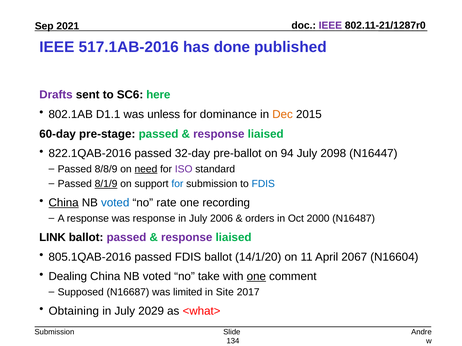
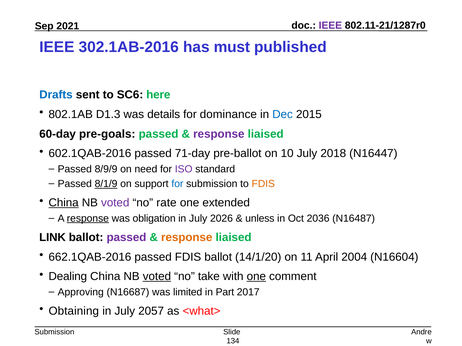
517.1AB-2016: 517.1AB-2016 -> 302.1AB-2016 (129, 47)
done: done -> must (232, 47)
Drafts colour: purple -> blue (56, 95)
D1.1: D1.1 -> D1.3 (108, 114)
unless: unless -> details (164, 114)
Dec colour: orange -> blue (283, 114)
pre-stage: pre-stage -> pre-goals (107, 134)
822.1QAB-2016: 822.1QAB-2016 -> 602.1QAB-2016 (90, 154)
32-day: 32-day -> 71-day (193, 154)
94: 94 -> 10 (287, 154)
2098: 2098 -> 2018 (333, 154)
8/8/9: 8/8/9 -> 8/9/9 (106, 169)
need underline: present -> none (146, 169)
FDIS colour: blue -> orange (263, 184)
voted colour: blue -> purple (115, 203)
recording: recording -> extended (226, 203)
response underline: none -> present (88, 219)
was response: response -> obligation (154, 219)
2006: 2006 -> 2026 (221, 219)
orders: orders -> unless (260, 219)
2000: 2000 -> 2036 (318, 219)
response colour: purple -> orange (187, 238)
805.1QAB-2016: 805.1QAB-2016 -> 662.1QAB-2016 (90, 257)
2067: 2067 -> 2004 (354, 257)
voted underline: none -> present (157, 277)
Supposed: Supposed -> Approving (81, 292)
Site: Site -> Part (225, 292)
2029: 2029 -> 2057 (151, 311)
